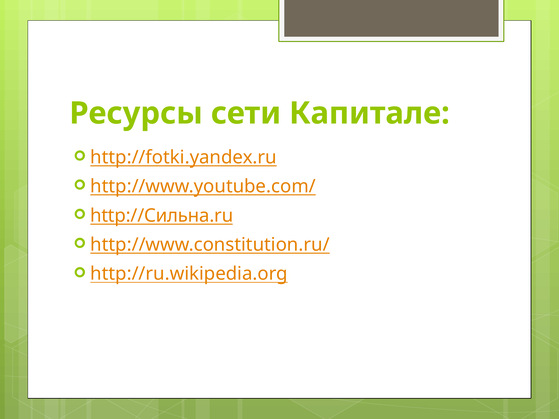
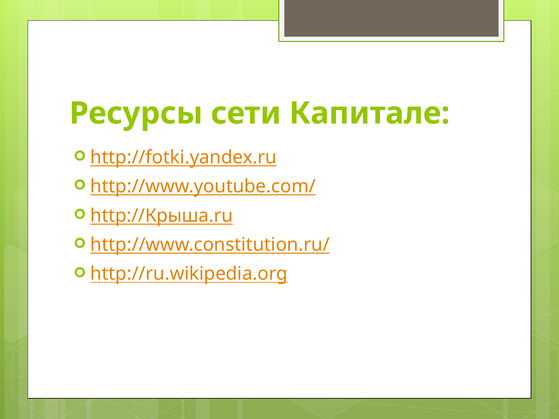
http://Сильна.ru: http://Сильна.ru -> http://Крыша.ru (162, 216)
